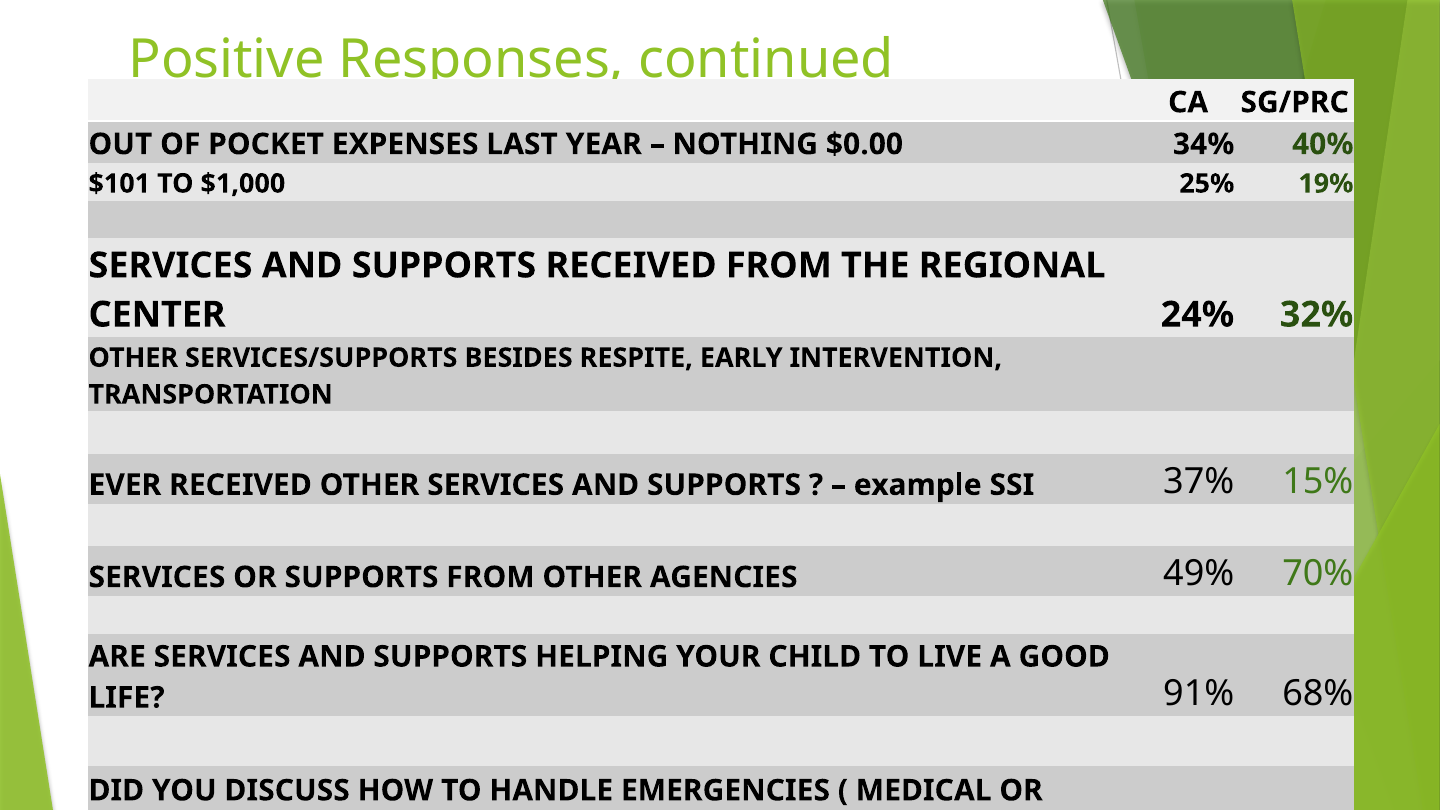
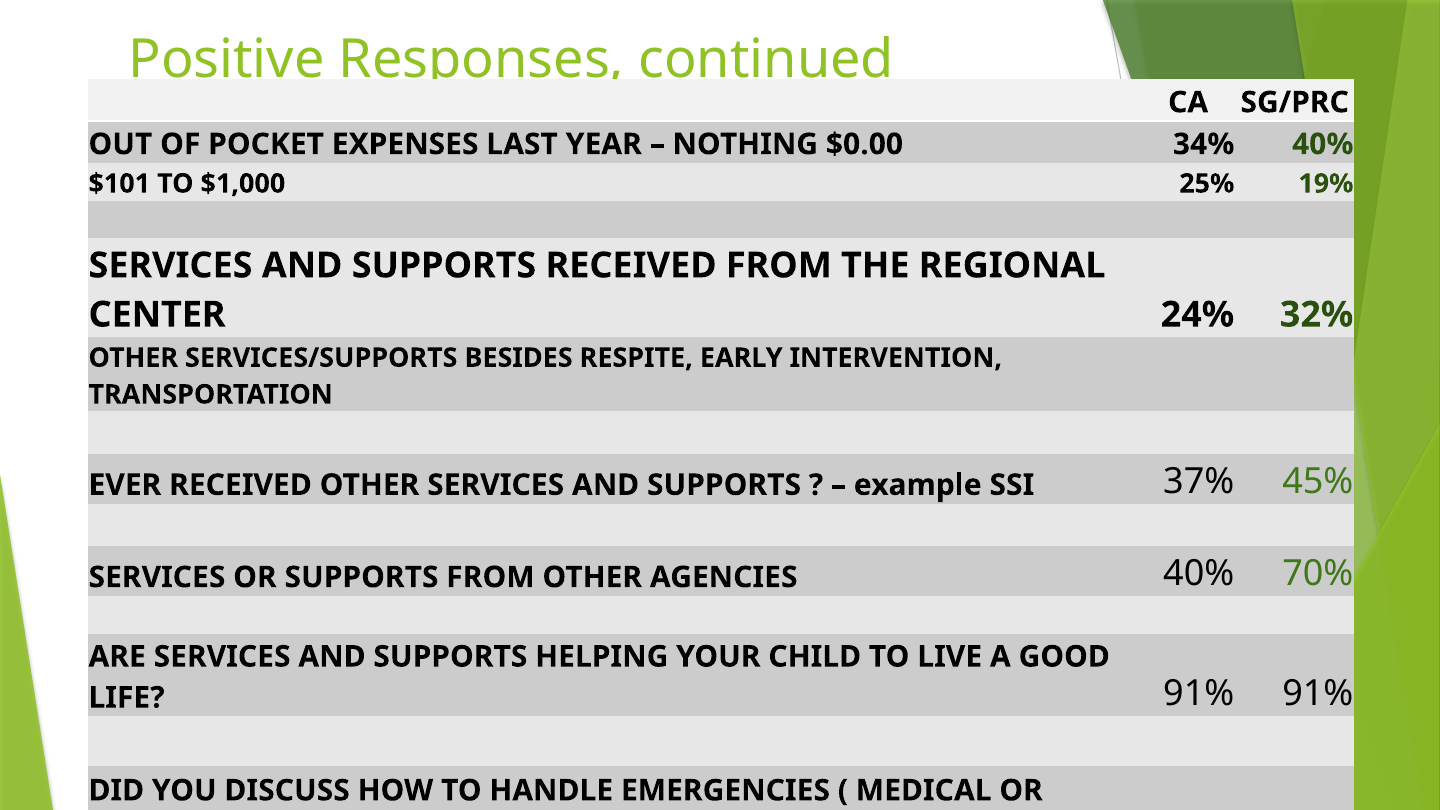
15%: 15% -> 45% (1318, 481)
49%: 49% -> 40% (1199, 573)
91% 68%: 68% -> 91% (1318, 694)
